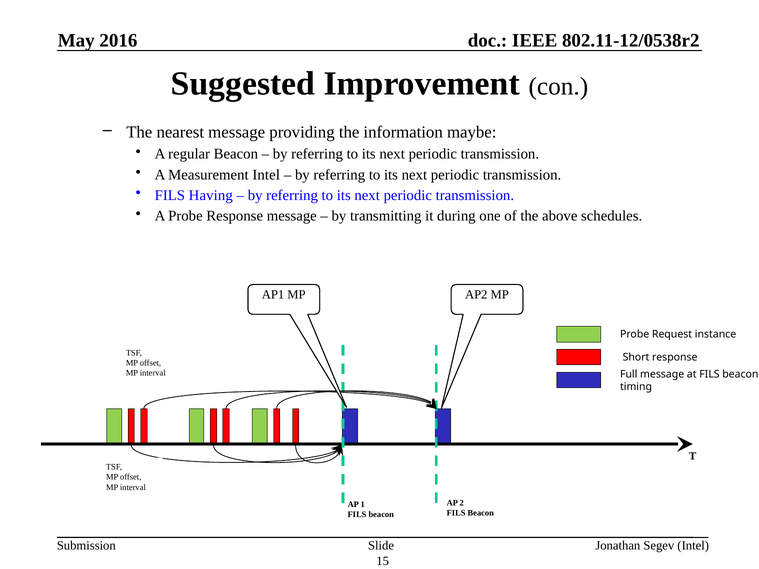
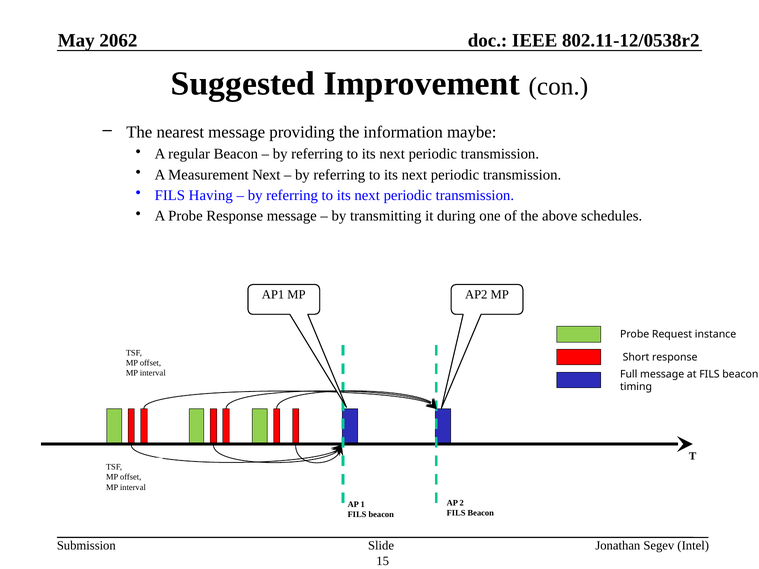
2016: 2016 -> 2062 (118, 41)
Measurement Intel: Intel -> Next (266, 175)
